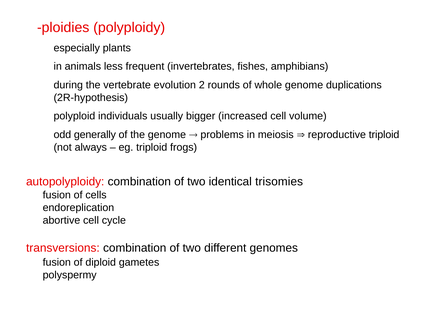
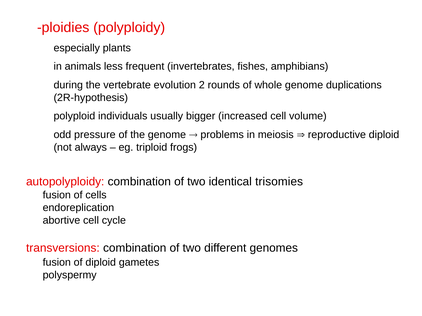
generally: generally -> pressure (95, 135)
reproductive triploid: triploid -> diploid (384, 135)
